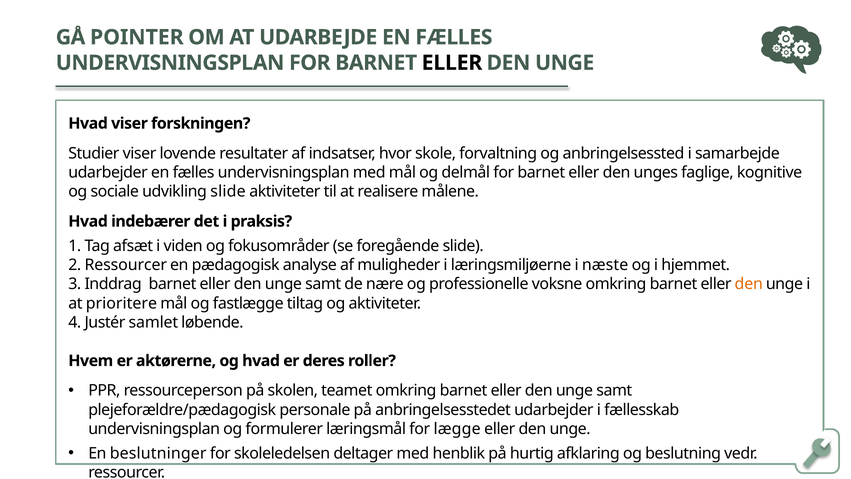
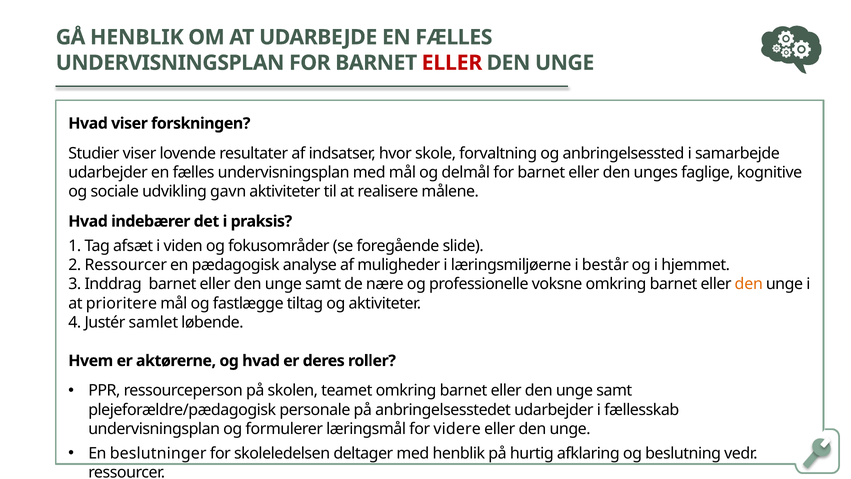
GÅ POINTER: POINTER -> HENBLIK (137, 37)
ELLER colour: black -> red (452, 63)
udvikling slide: slide -> gavn (228, 192)
næste: næste -> består (605, 265)
lægge: lægge -> videre (457, 429)
